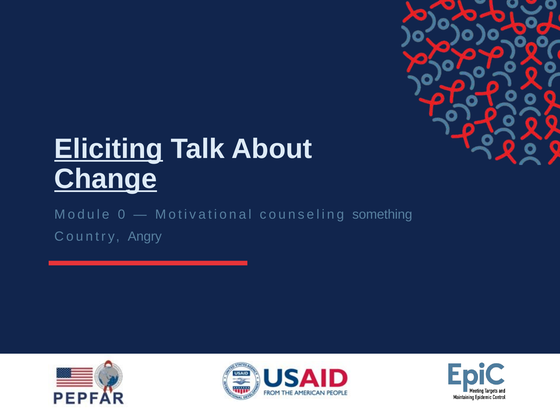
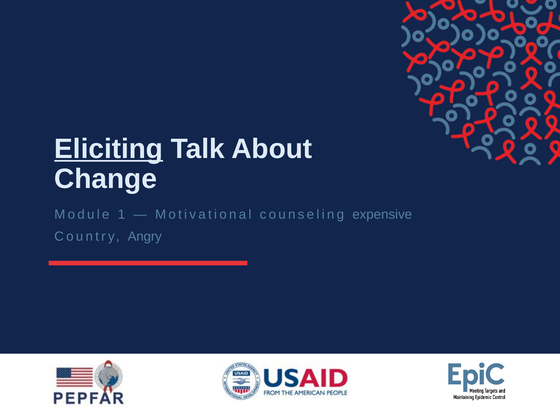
Change underline: present -> none (106, 179)
0: 0 -> 1 (121, 215)
something: something -> expensive (382, 215)
